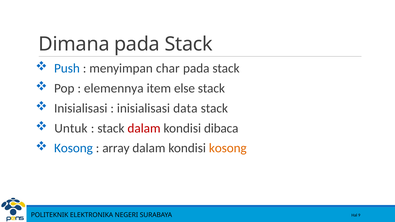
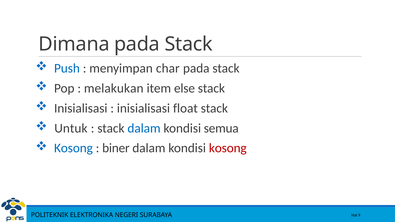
elemennya: elemennya -> melakukan (114, 88)
data: data -> float (185, 108)
dalam colour: red -> blue (144, 128)
dibaca: dibaca -> semua (221, 128)
array: array -> biner (116, 148)
kosong colour: orange -> red (228, 148)
